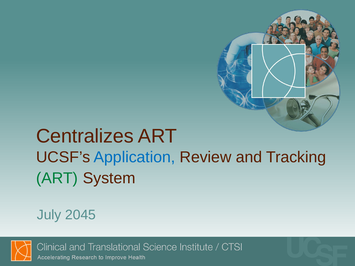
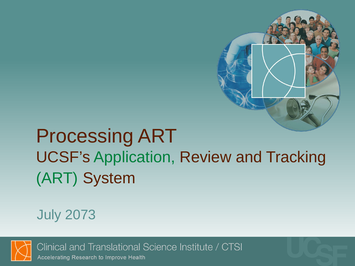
Centralizes: Centralizes -> Processing (85, 136)
Application colour: blue -> green (134, 157)
2045: 2045 -> 2073 (81, 215)
